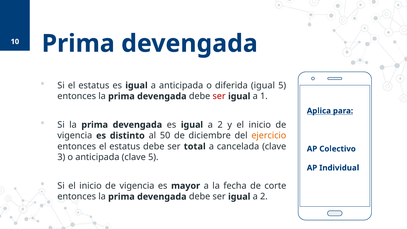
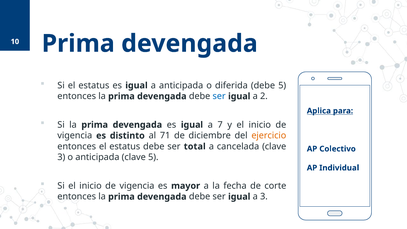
diferida igual: igual -> debe (263, 85)
ser colour: red -> blue (219, 96)
1: 1 -> 2 (264, 96)
es igual a 2: 2 -> 7 (220, 125)
50: 50 -> 71 (165, 136)
ser igual a 2: 2 -> 3 (264, 197)
